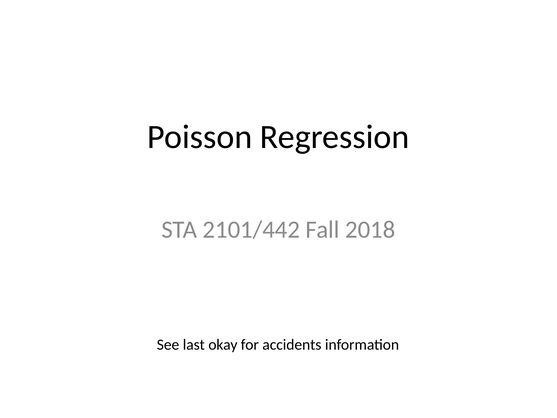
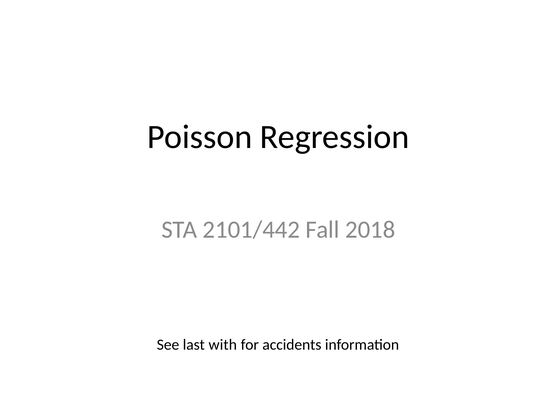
okay: okay -> with (223, 344)
